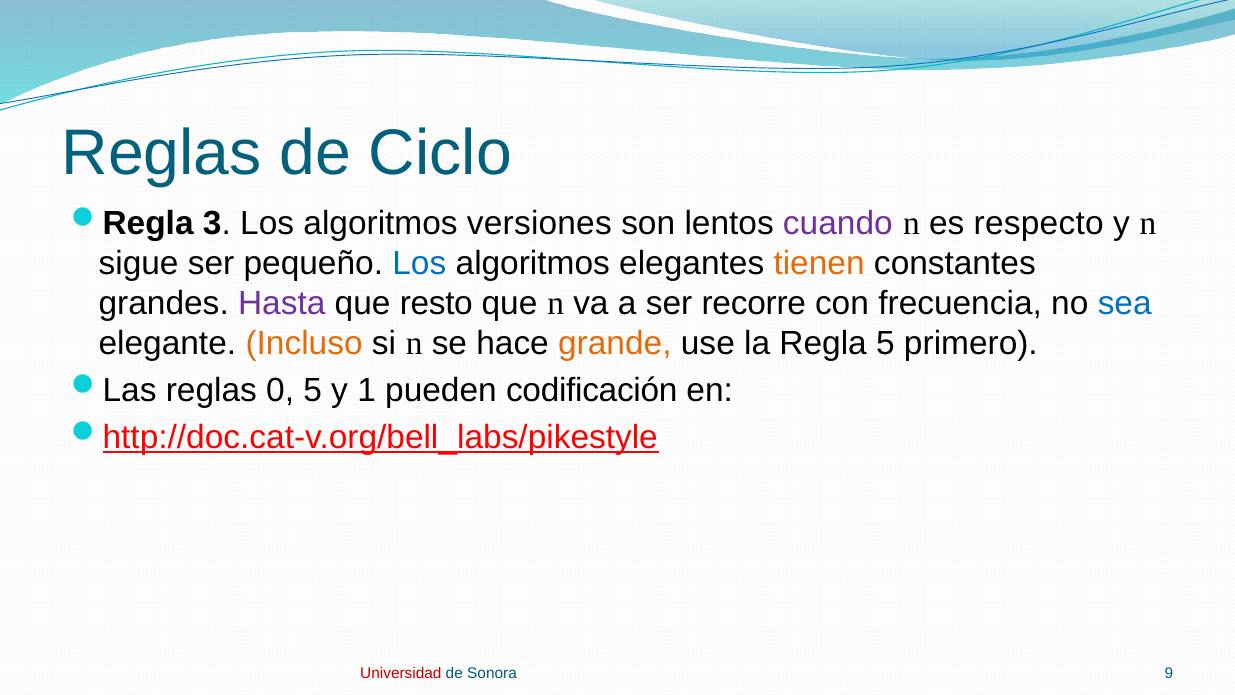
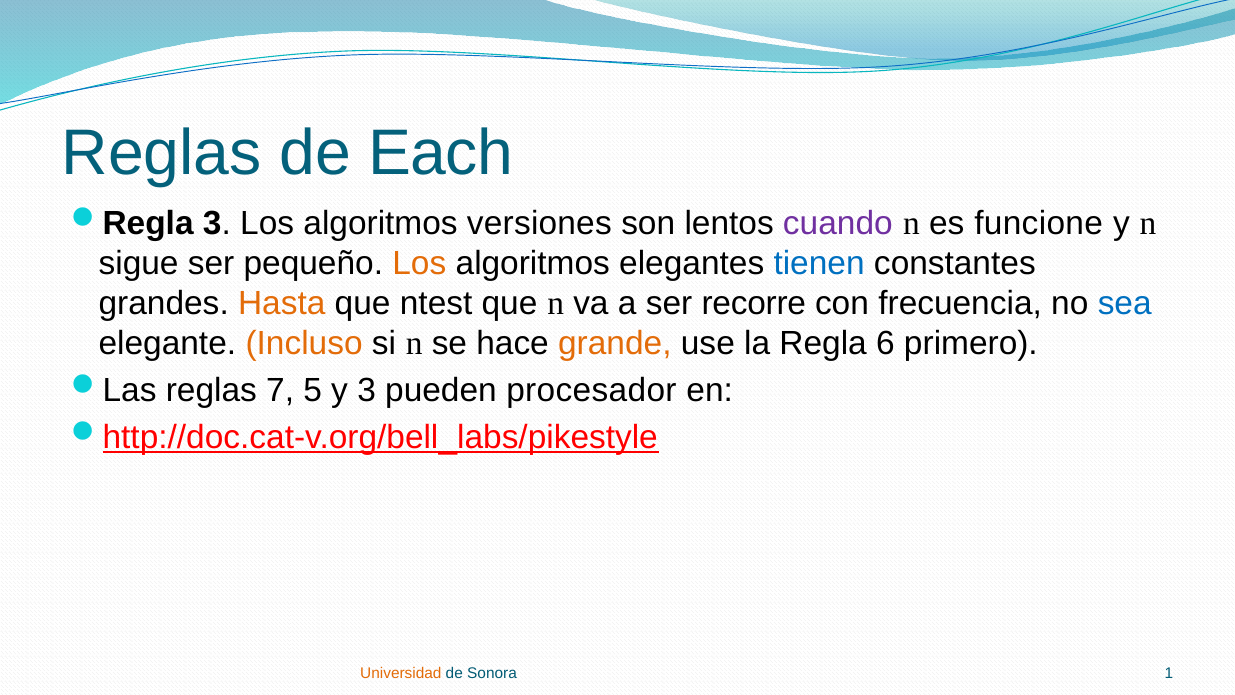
Ciclo: Ciclo -> Each (441, 153)
respecto: respecto -> funcione (1039, 223)
Los colour: blue -> orange (419, 263)
tienen colour: orange -> blue (819, 263)
Hasta colour: purple -> orange (282, 303)
resto: resto -> ntest (436, 303)
Regla 5: 5 -> 6 (885, 343)
0: 0 -> 7 (280, 390)
y 1: 1 -> 3 (367, 390)
codificación: codificación -> procesador (591, 390)
Universidad colour: red -> orange (401, 673)
9: 9 -> 1 (1169, 673)
